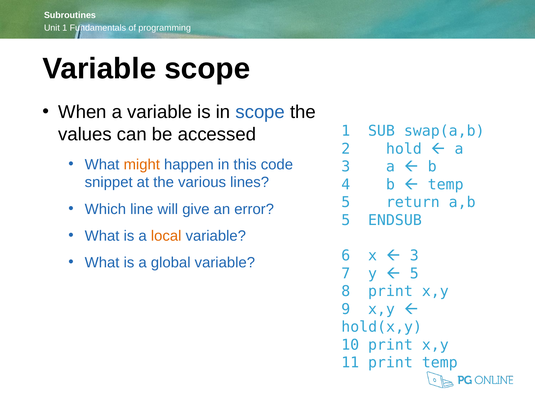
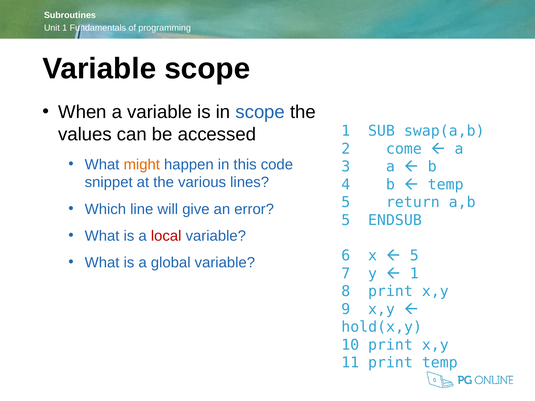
hold: hold -> come (404, 149)
local colour: orange -> red (166, 236)
3: 3 -> 5 (414, 256)
5: 5 -> 1 (414, 274)
